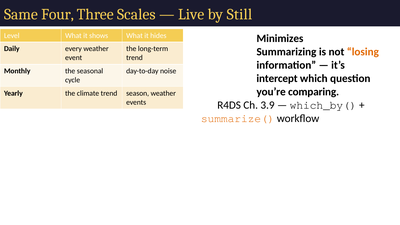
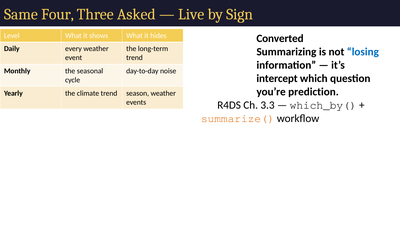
Scales: Scales -> Asked (136, 14)
Still: Still -> Sign (240, 14)
Minimizes: Minimizes -> Converted (280, 38)
losing colour: orange -> blue (363, 52)
comparing: comparing -> prediction (314, 92)
3.9: 3.9 -> 3.3 (268, 105)
